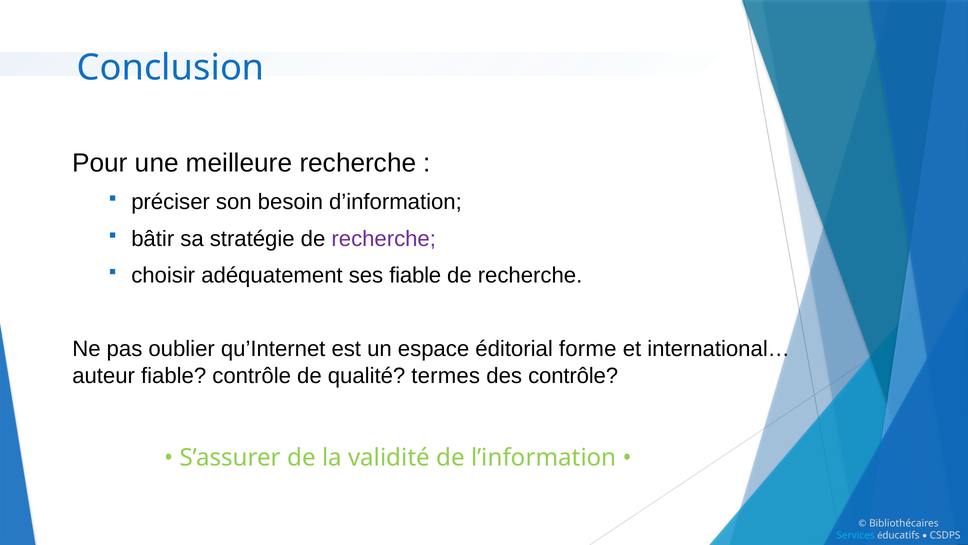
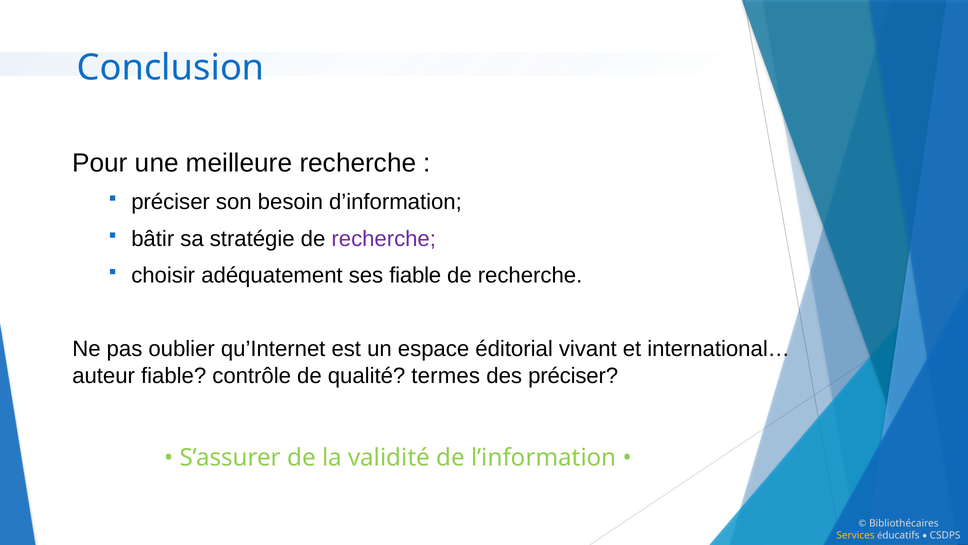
forme: forme -> vivant (588, 349)
des contrôle: contrôle -> préciser (573, 375)
Services colour: light blue -> yellow (856, 535)
